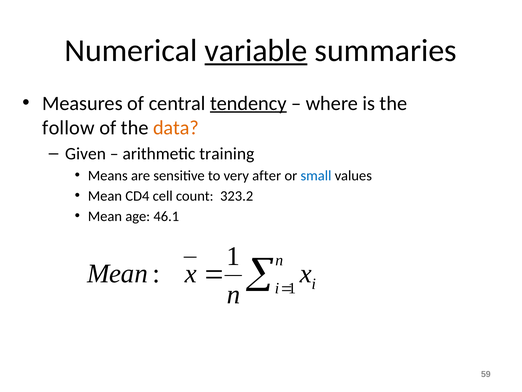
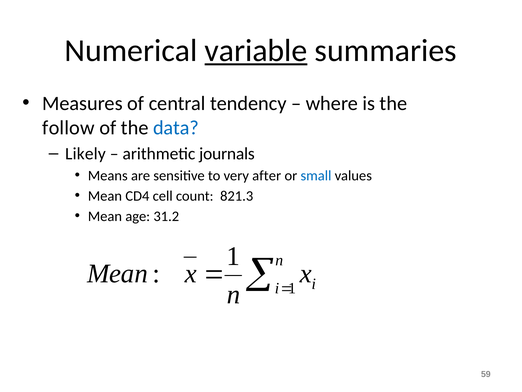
tendency underline: present -> none (248, 103)
data colour: orange -> blue (176, 128)
Given: Given -> Likely (85, 153)
training: training -> journals (227, 153)
323.2: 323.2 -> 821.3 (237, 196)
46.1: 46.1 -> 31.2 (166, 216)
